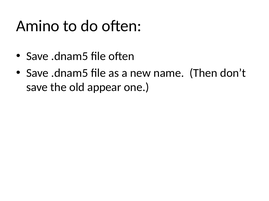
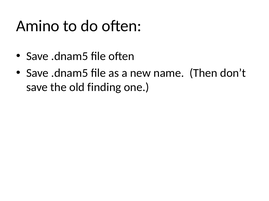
appear: appear -> finding (104, 88)
